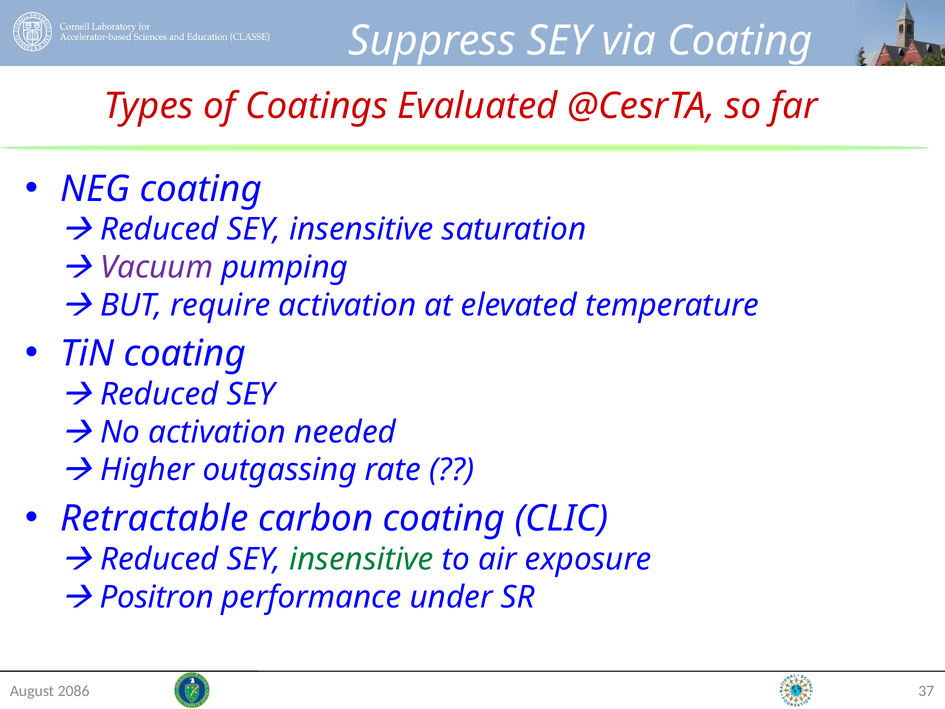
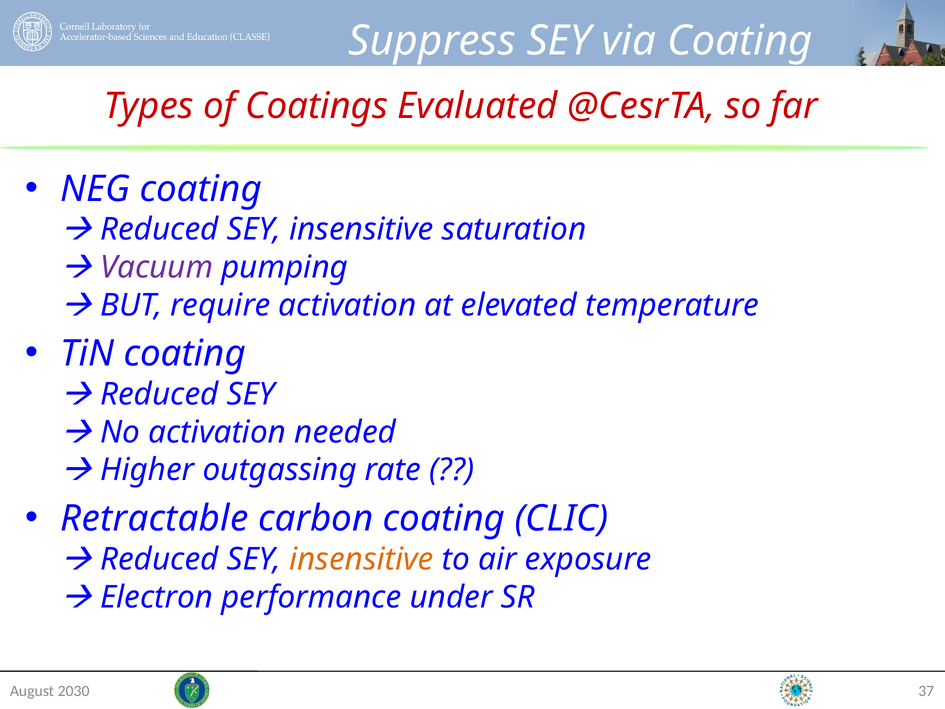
insensitive colour: green -> orange (361, 559)
Positron: Positron -> Electron (157, 597)
2086: 2086 -> 2030 (74, 691)
